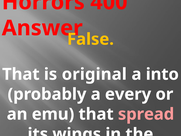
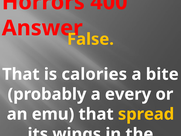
original: original -> calories (94, 74)
into: into -> bite (162, 74)
spread colour: pink -> yellow (146, 114)
